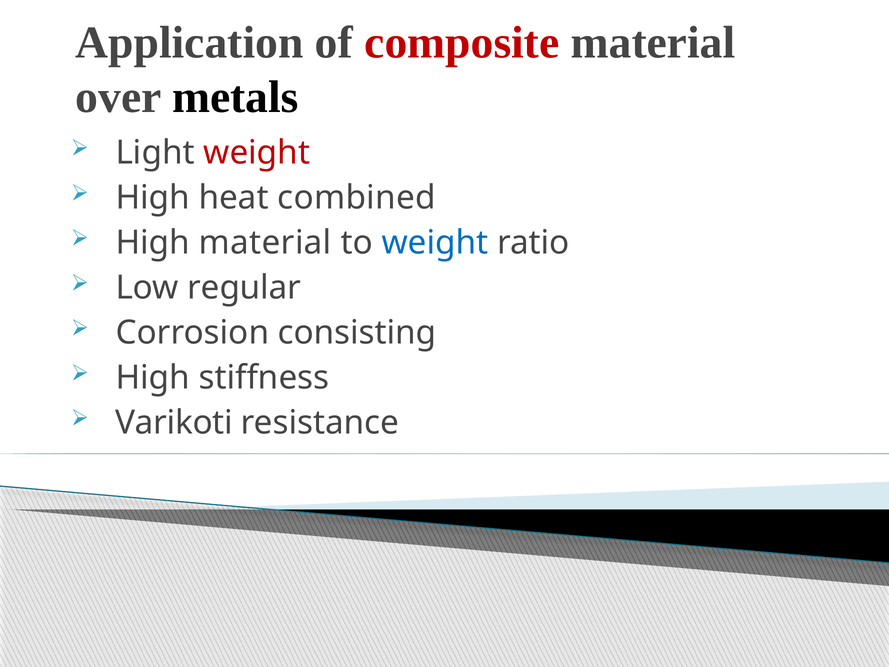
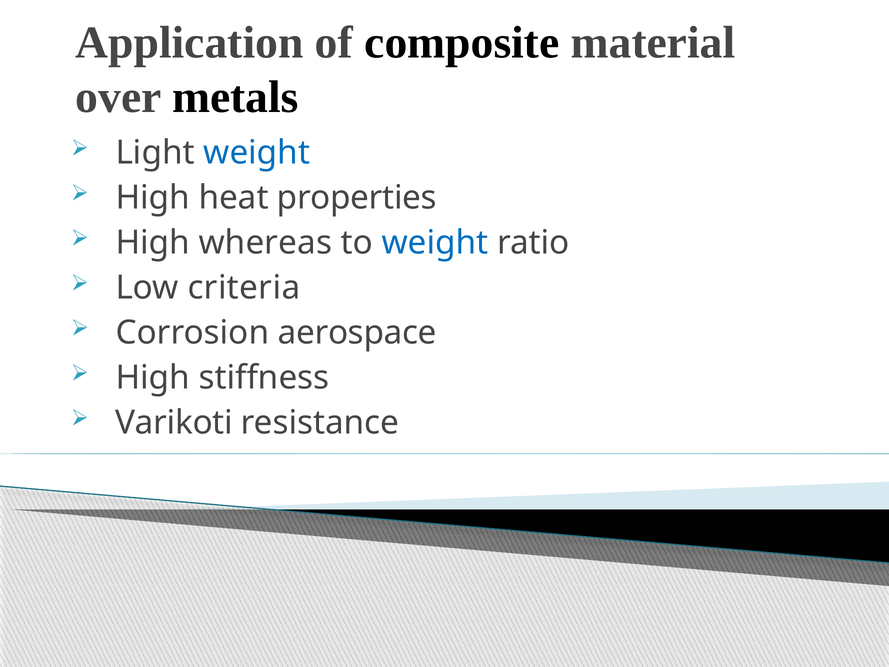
composite colour: red -> black (462, 43)
weight colour: red -> blue (257, 153)
combined: combined -> properties (357, 198)
High material: material -> whereas (265, 243)
regular: regular -> criteria (244, 288)
consisting: consisting -> aerospace (357, 333)
